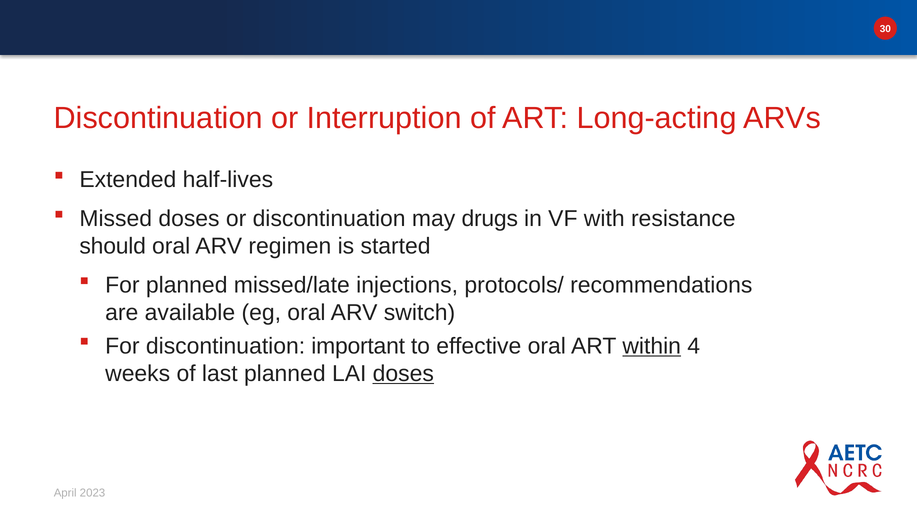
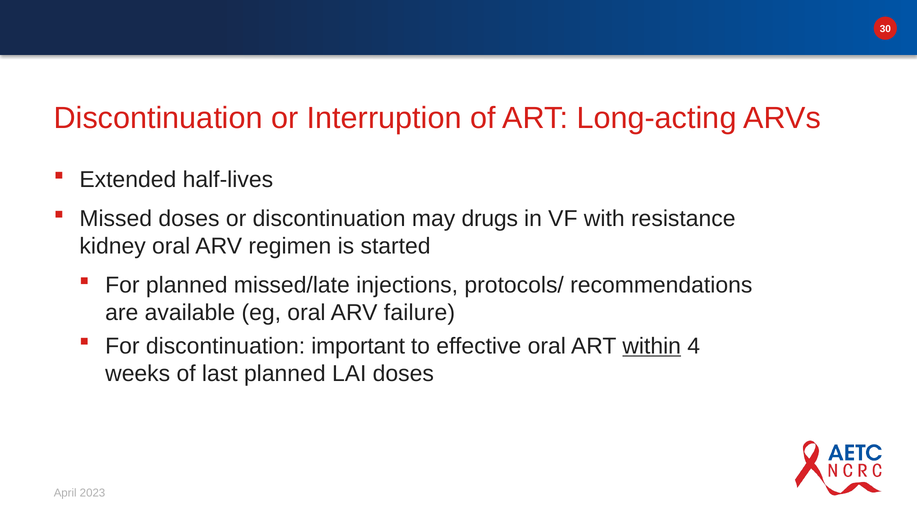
should: should -> kidney (113, 246)
switch: switch -> failure (419, 313)
doses underline: present -> none (403, 374)
